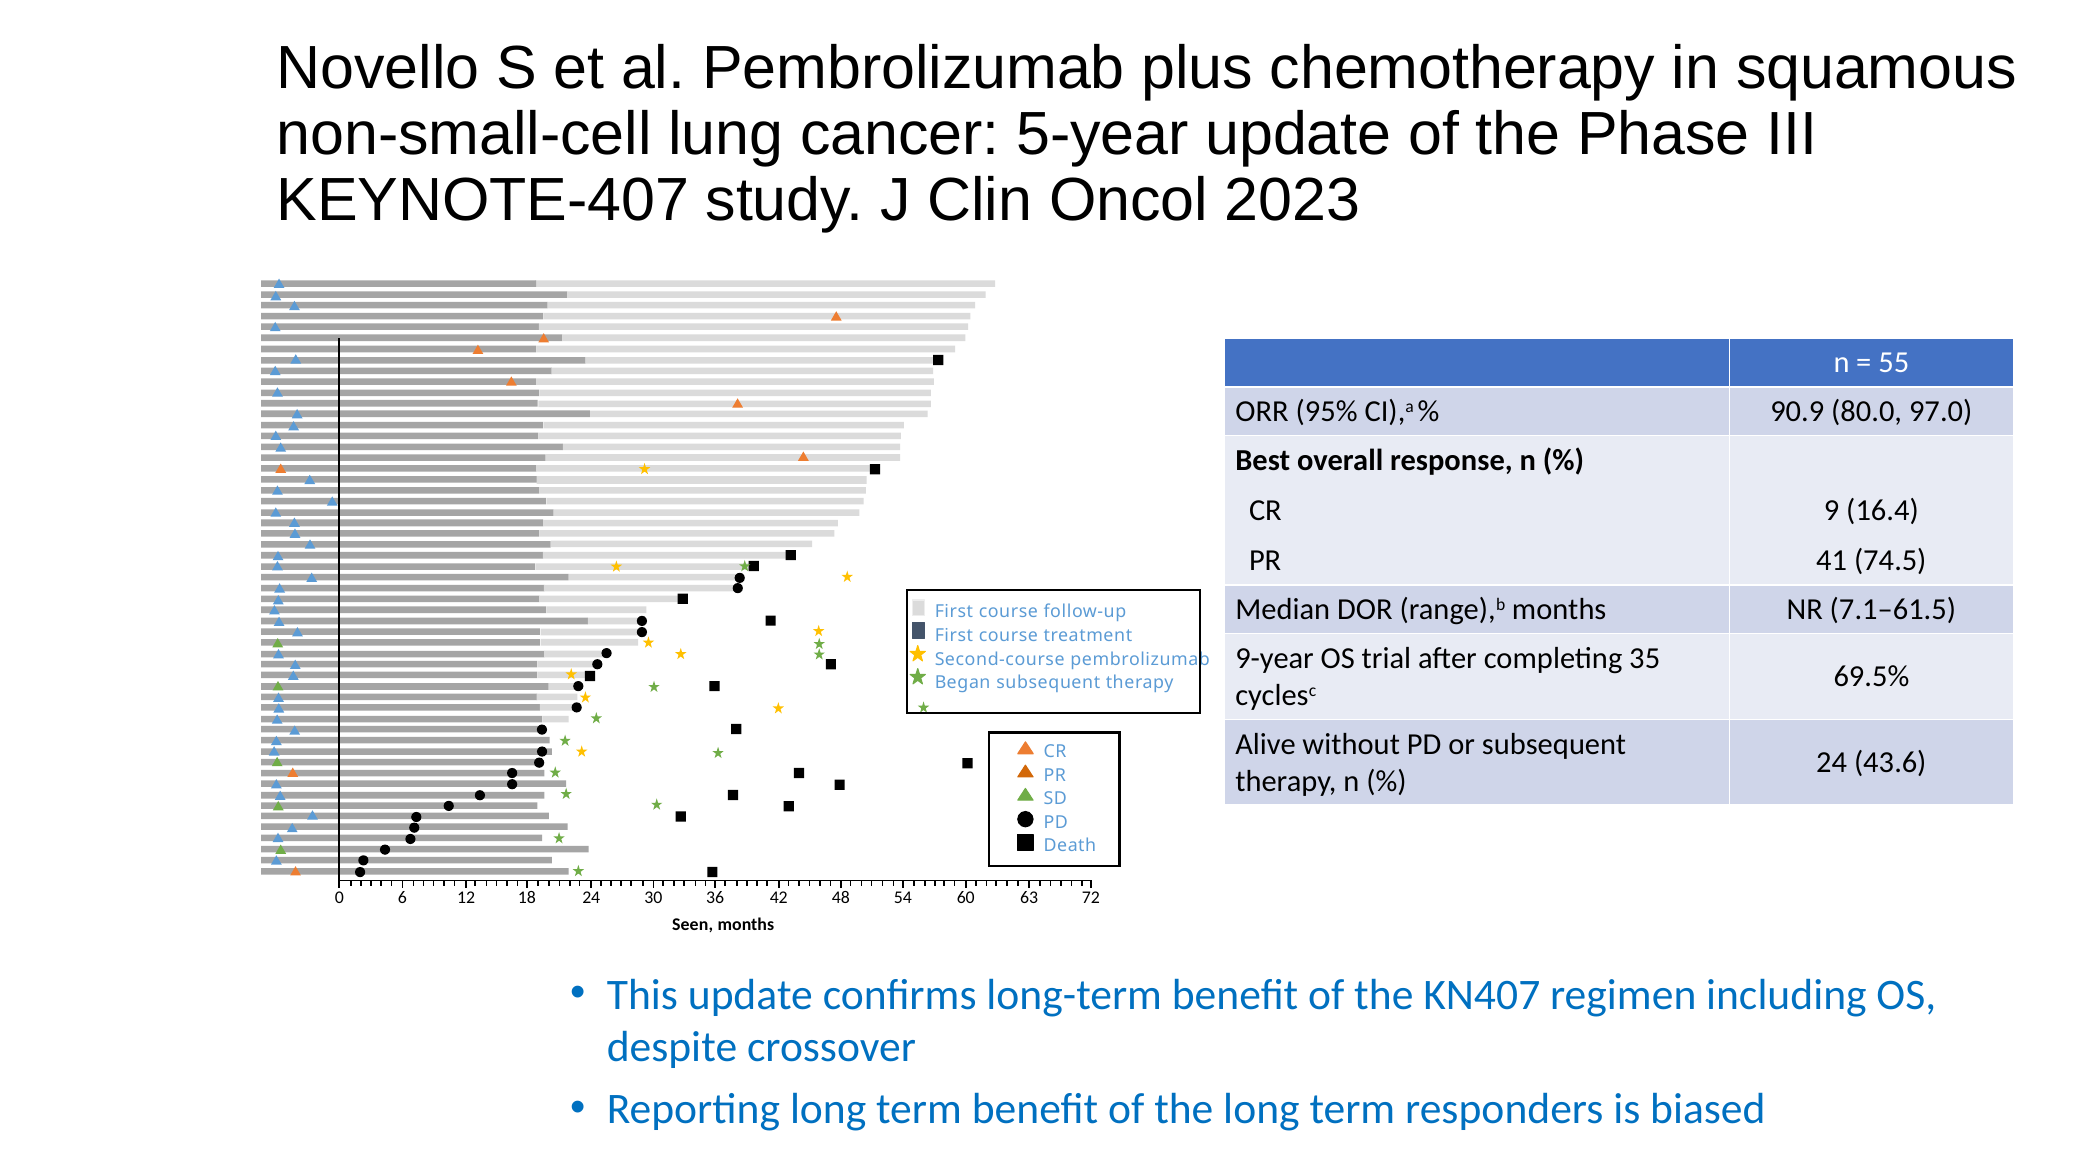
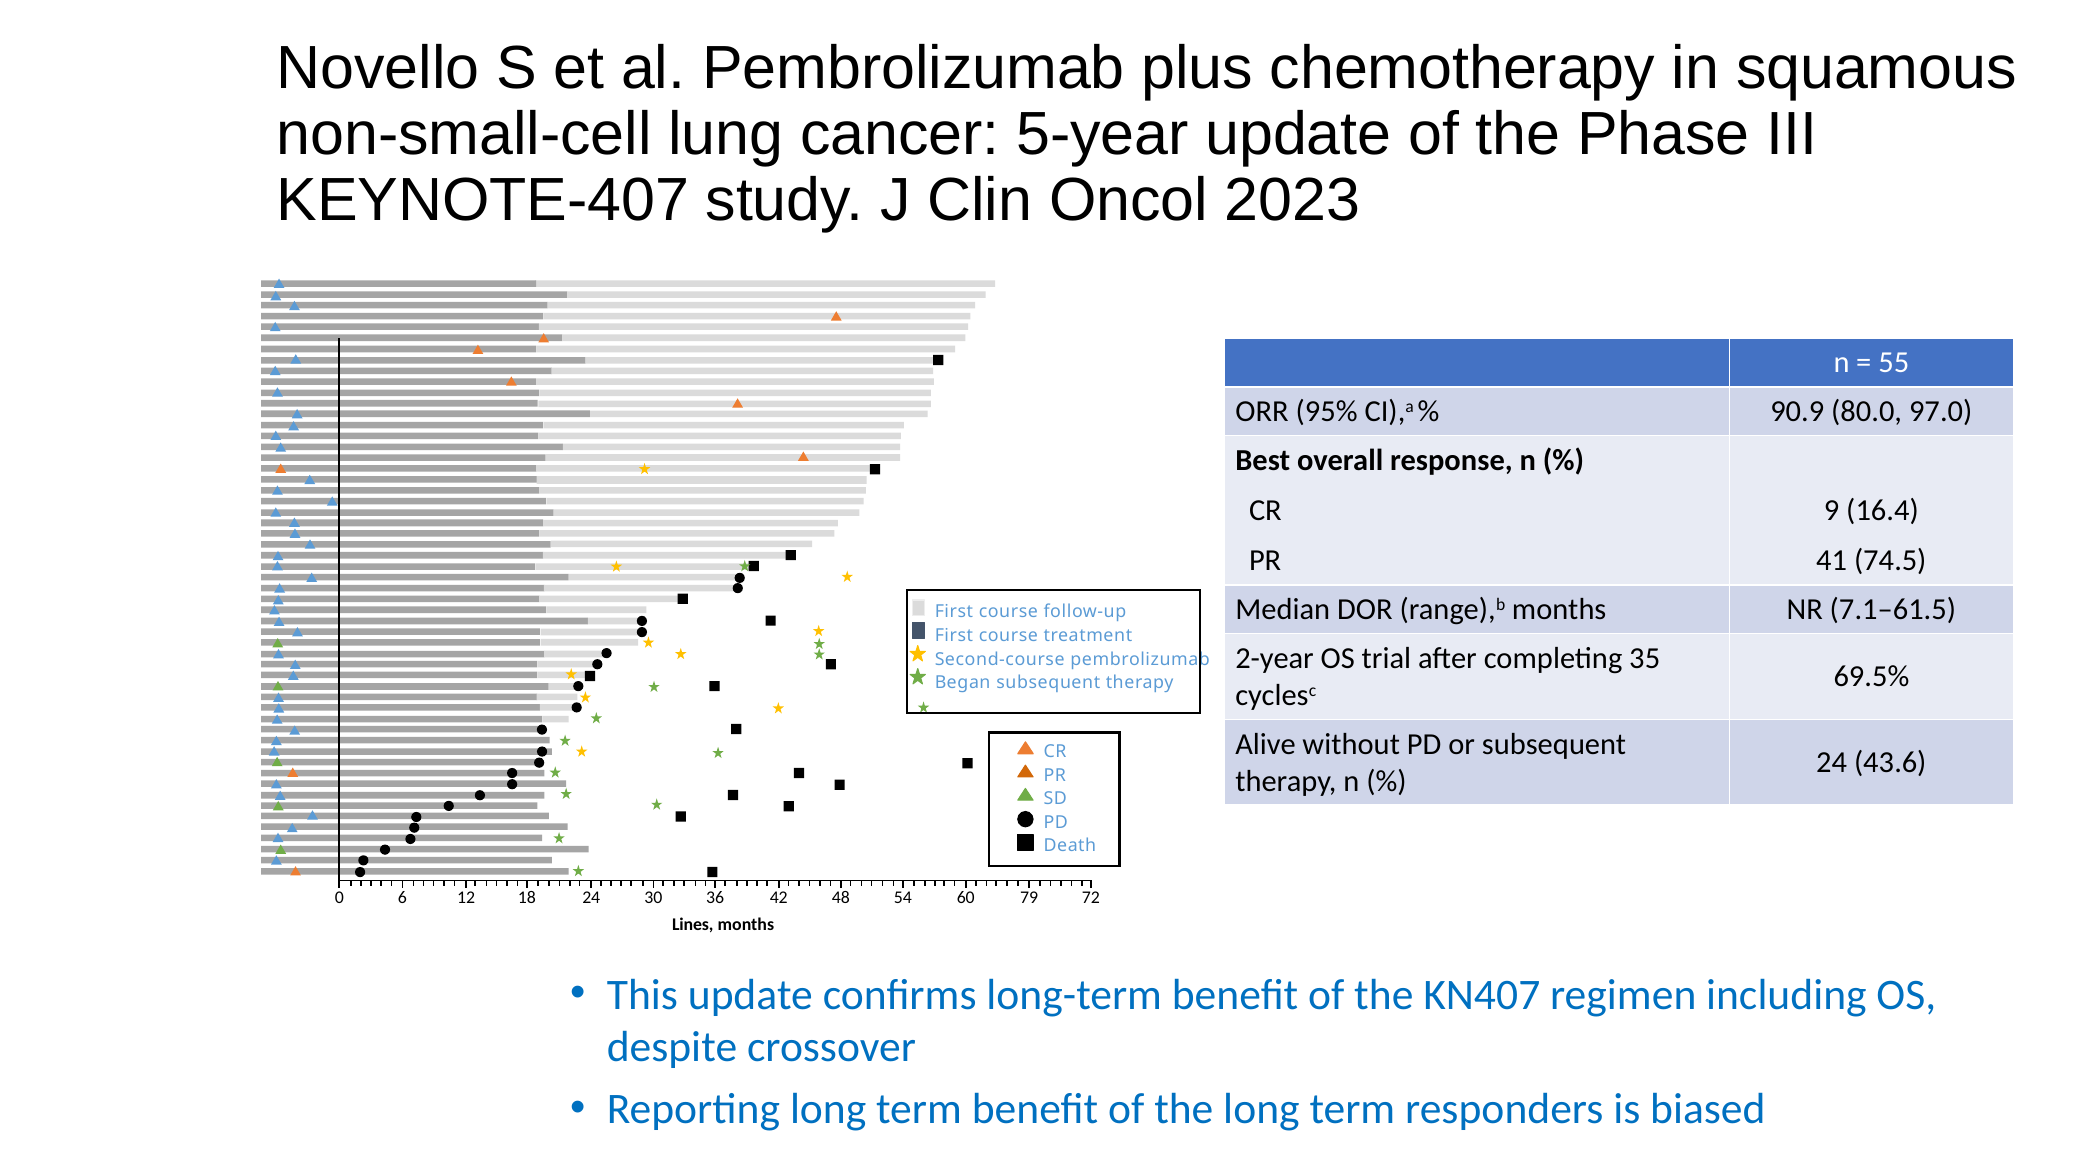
9-year: 9-year -> 2-year (1275, 658)
63: 63 -> 79 (1029, 897)
Seen: Seen -> Lines (693, 924)
